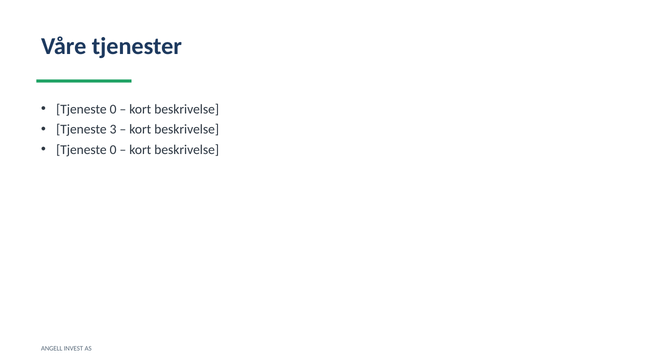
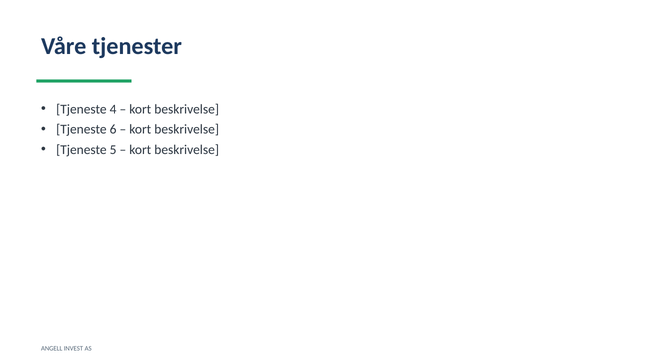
0: 0 -> 4 (113, 109)
3: 3 -> 6 (113, 129)
0: 0 -> 5 (113, 150)
